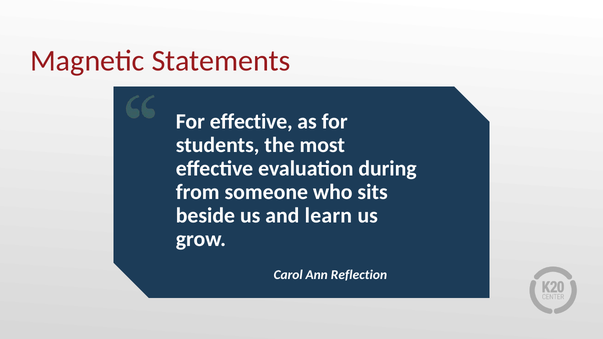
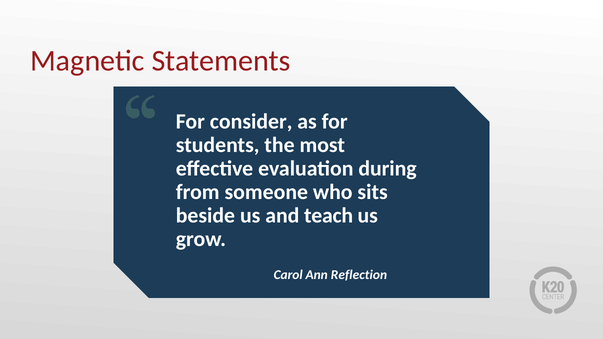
For effective: effective -> consider (251, 122)
learn: learn -> teach (329, 216)
